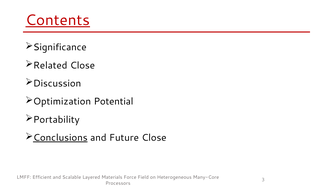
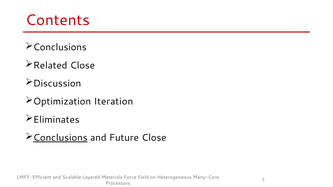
Contents underline: present -> none (58, 20)
Significance: Significance -> Conclusions (60, 47)
Potential: Potential -> Iteration (113, 102)
Portability: Portability -> Eliminates (56, 120)
